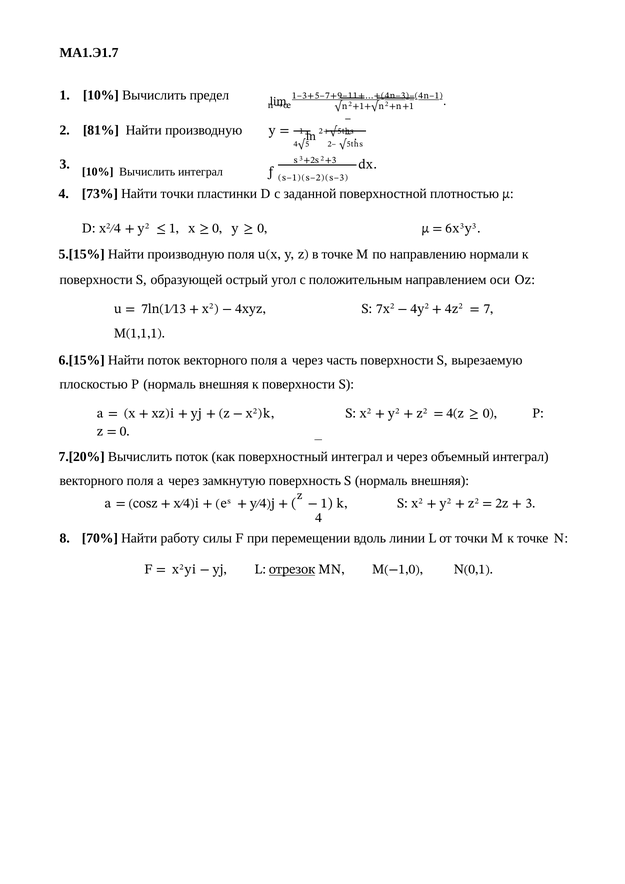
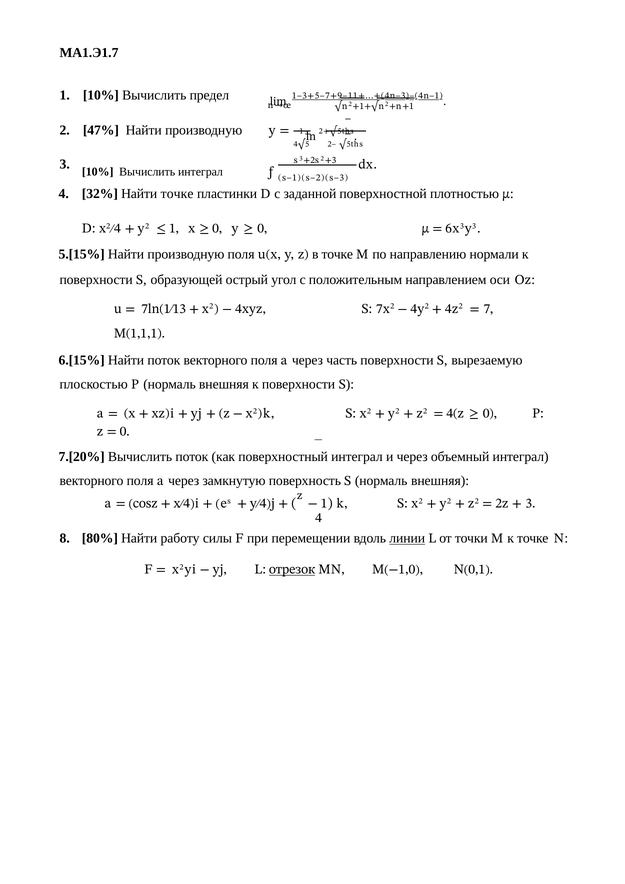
81%: 81% -> 47% (101, 130)
73%: 73% -> 32% (100, 194)
Найти точки: точки -> точке (177, 194)
70%: 70% -> 80% (100, 539)
линии underline: none -> present (407, 539)
